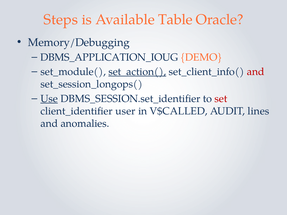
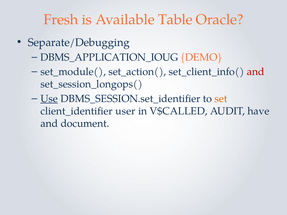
Steps: Steps -> Fresh (61, 20)
Memory/Debugging: Memory/Debugging -> Separate/Debugging (79, 42)
set_action( underline: present -> none (137, 72)
set colour: red -> orange (221, 99)
lines: lines -> have (259, 111)
anomalies: anomalies -> document (85, 124)
